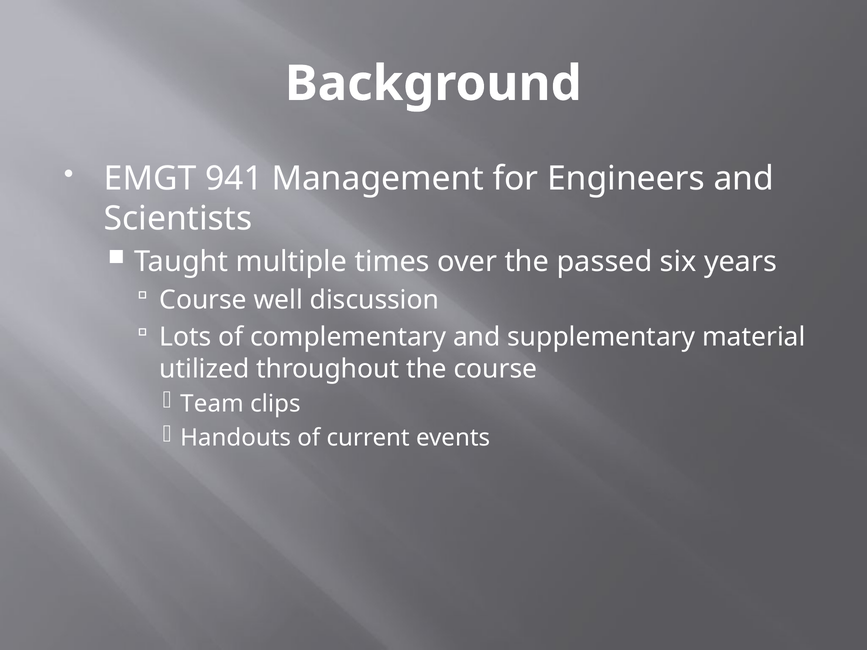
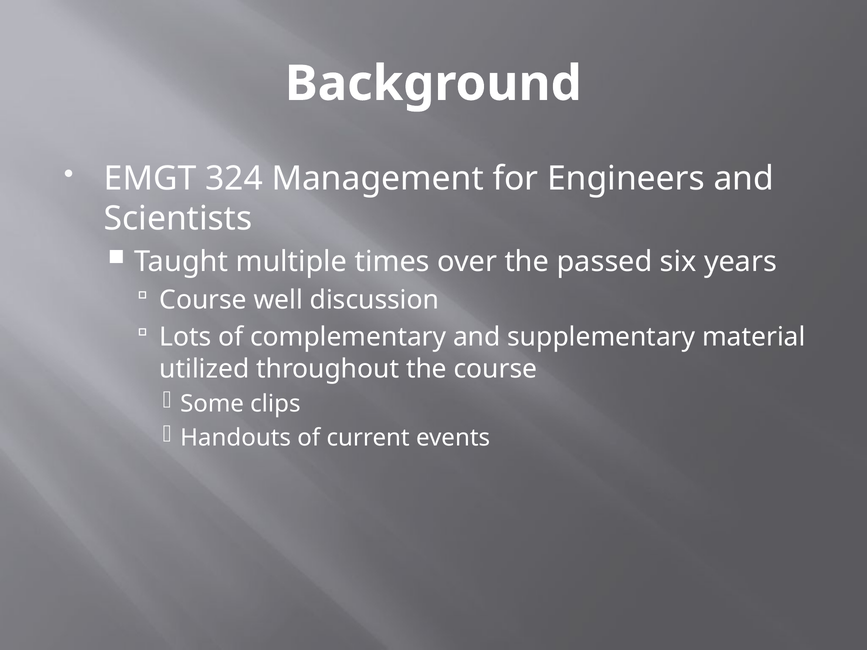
941: 941 -> 324 (234, 179)
Team: Team -> Some (212, 404)
